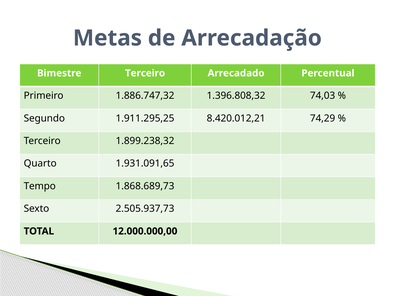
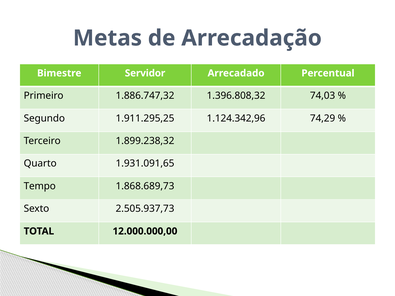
Bimestre Terceiro: Terceiro -> Servidor (145, 73)
8.420.012,21: 8.420.012,21 -> 1.124.342,96 (236, 118)
